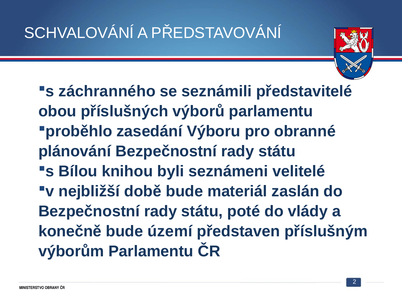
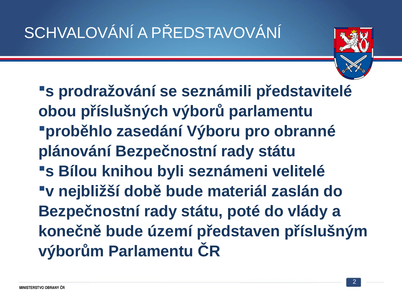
záchranného: záchranného -> prodražování (107, 91)
